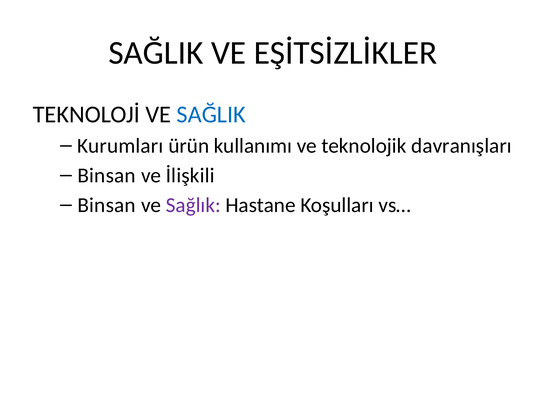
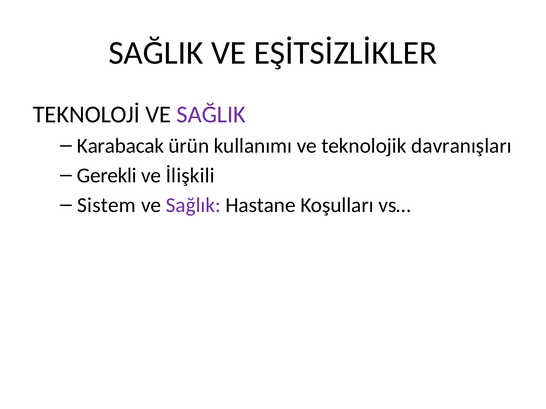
SAĞLIK colour: blue -> purple (211, 115)
Kurumları: Kurumları -> Karabacak (120, 146)
Binsan: Binsan -> Gerekli (107, 176)
Binsan: Binsan -> Sistem (107, 205)
